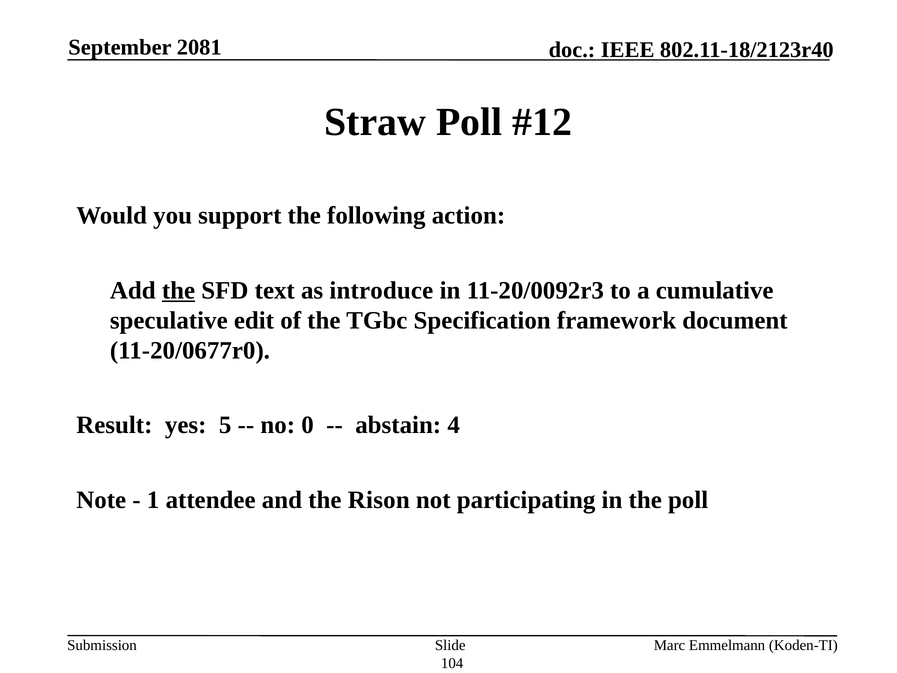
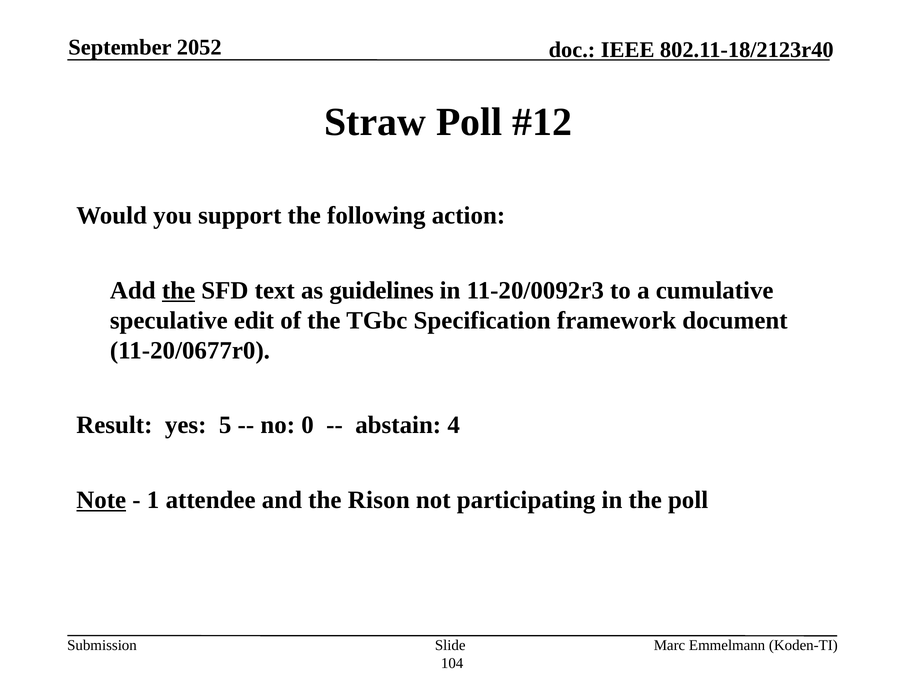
2081: 2081 -> 2052 (199, 48)
introduce: introduce -> guidelines (382, 290)
Note underline: none -> present (101, 500)
